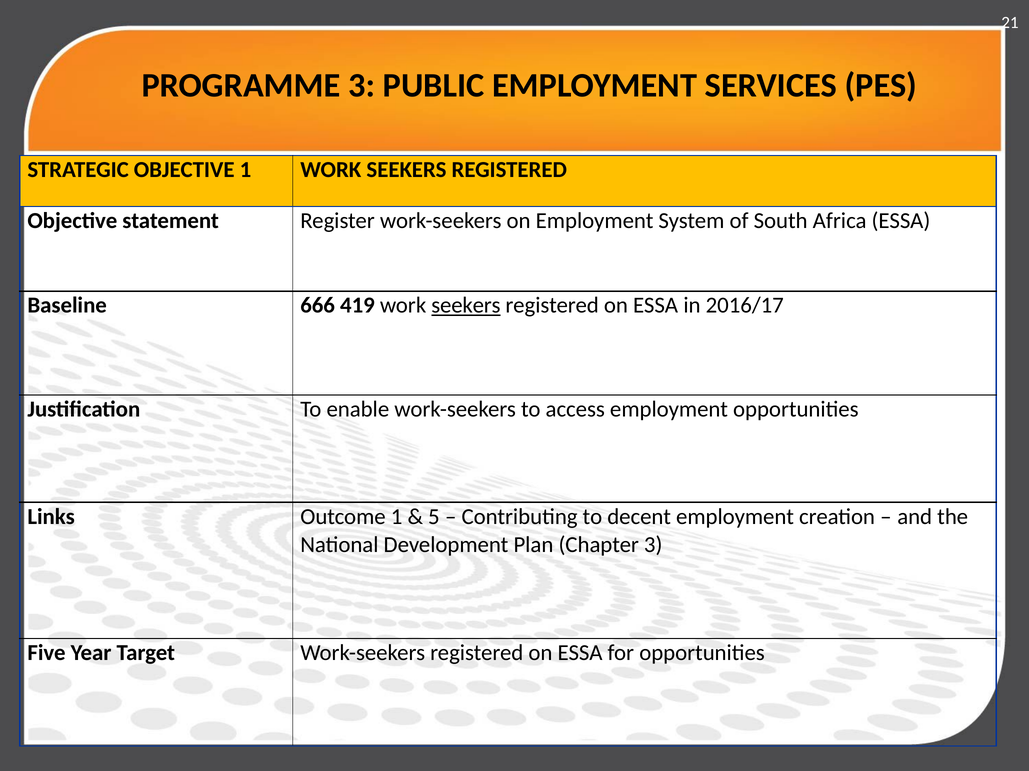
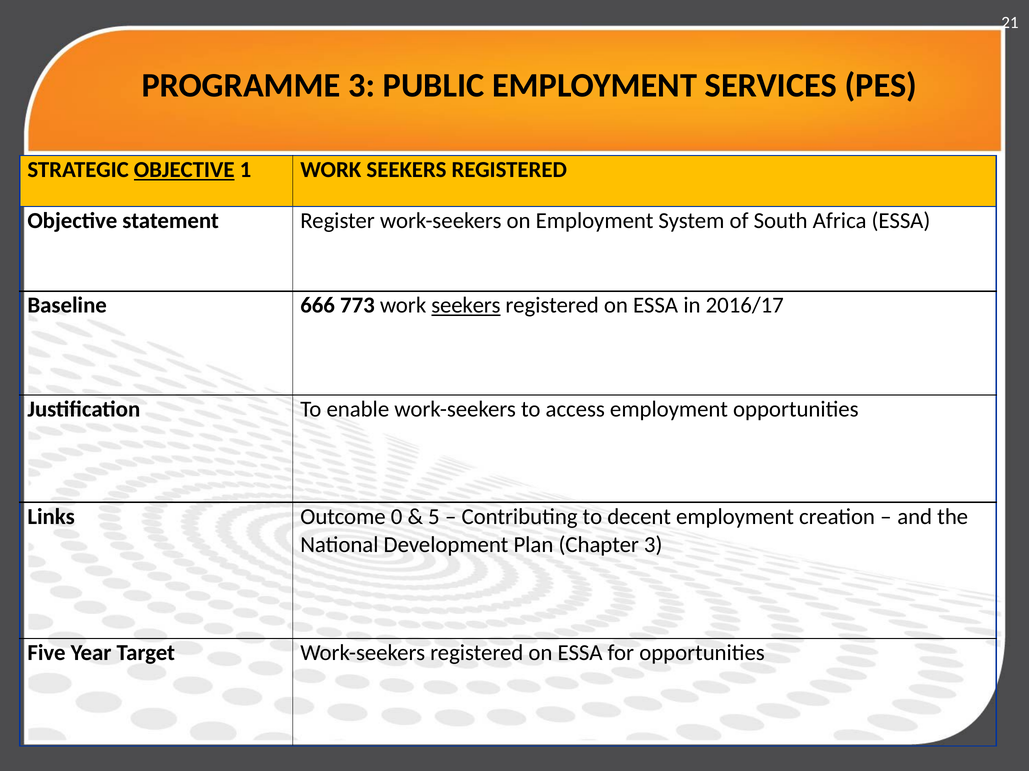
OBJECTIVE underline: none -> present (184, 170)
419: 419 -> 773 (357, 306)
Outcome 1: 1 -> 0 (397, 517)
